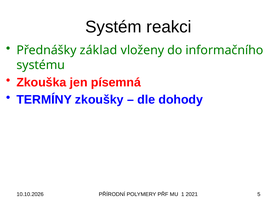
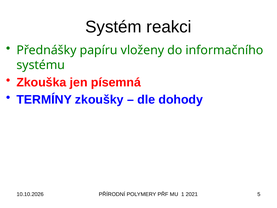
základ: základ -> papíru (99, 50)
